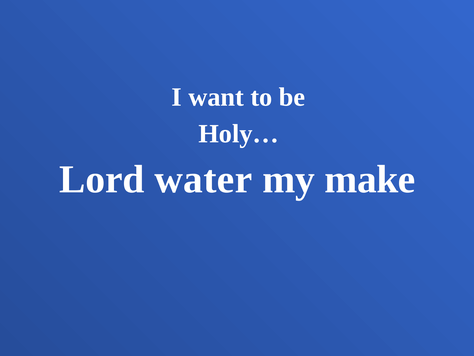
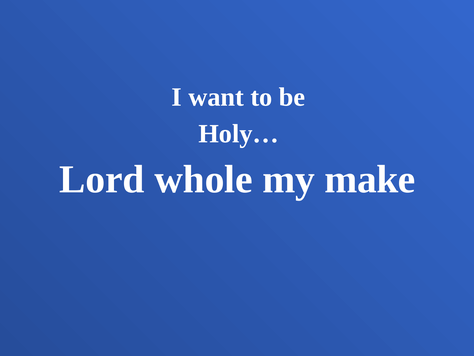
water: water -> whole (204, 179)
